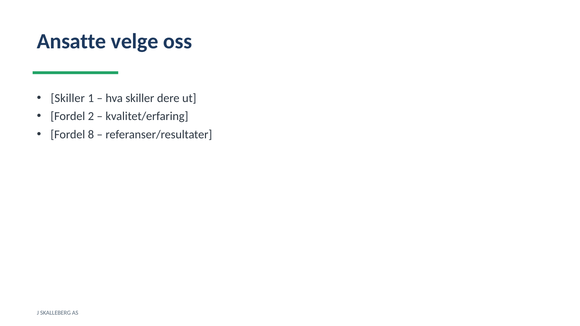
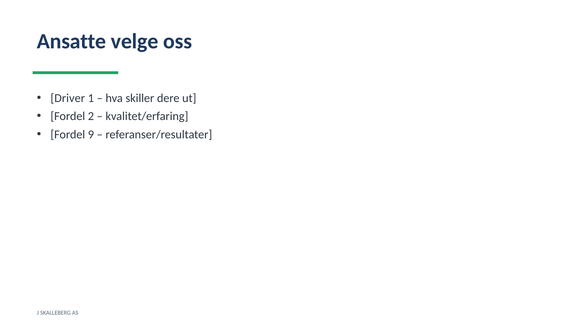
Skiller: Skiller -> Driver (68, 98)
8: 8 -> 9 (91, 135)
